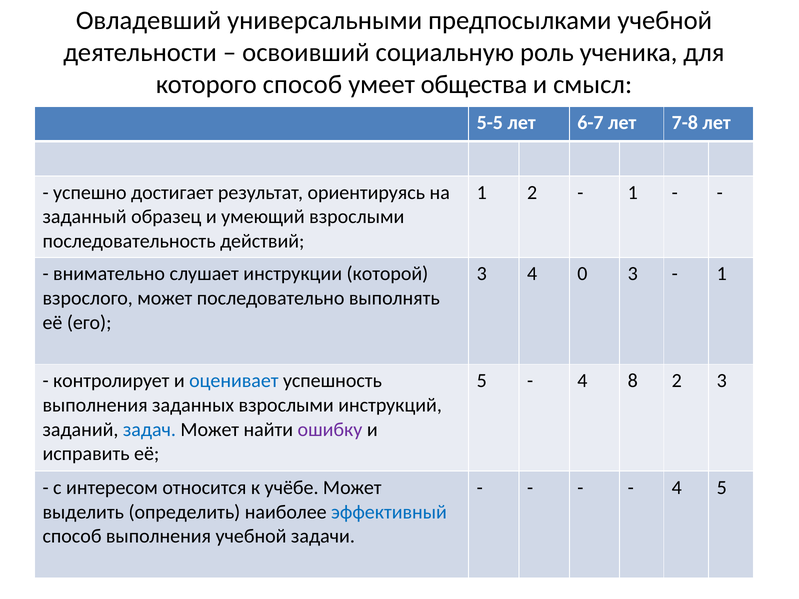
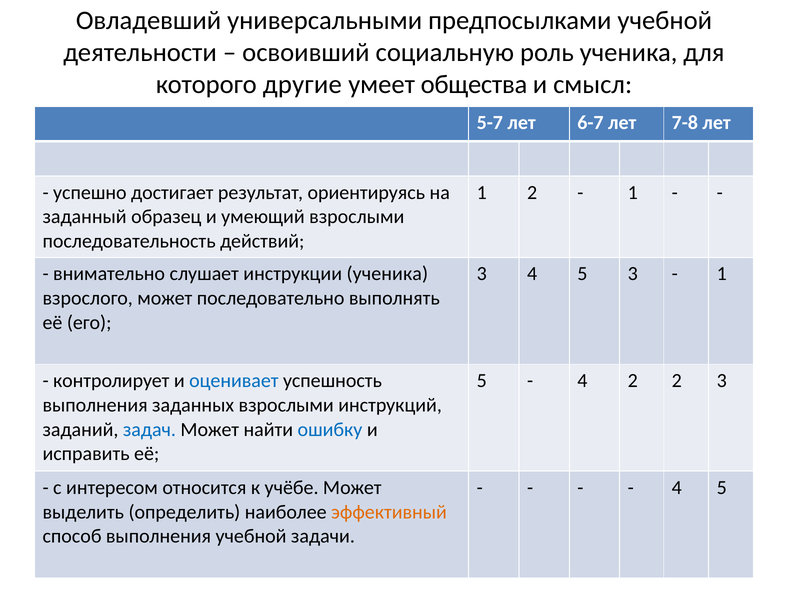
которого способ: способ -> другие (302, 84)
5-5: 5-5 -> 5-7 (490, 123)
инструкции которой: которой -> ученика (387, 274)
3 4 0: 0 -> 5 (582, 274)
4 8: 8 -> 2 (633, 381)
ошибку colour: purple -> blue (330, 430)
эффективный colour: blue -> orange (389, 512)
